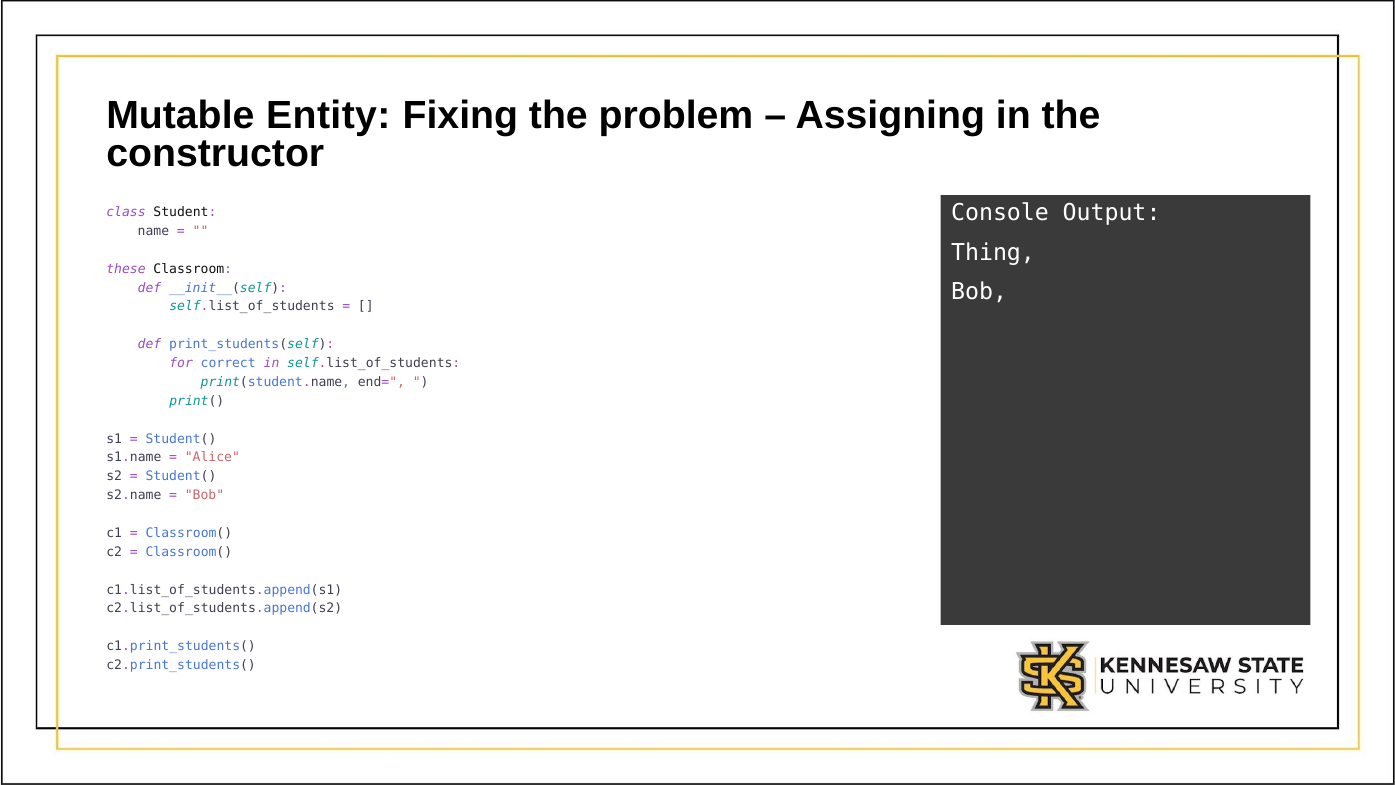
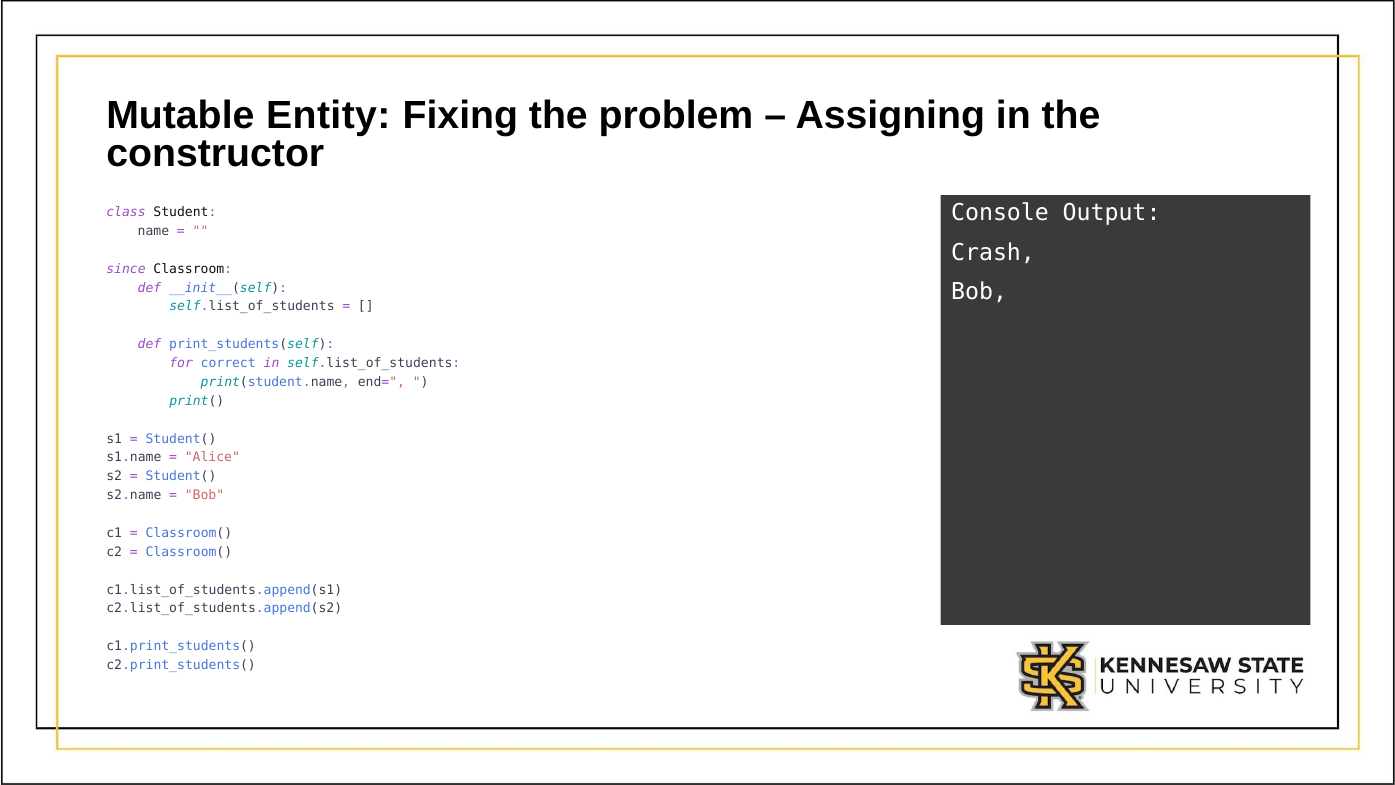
Thing: Thing -> Crash (993, 252)
these: these -> since (126, 269)
